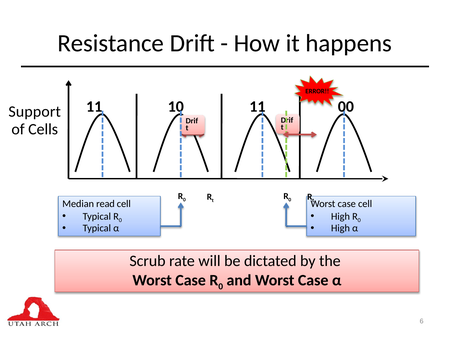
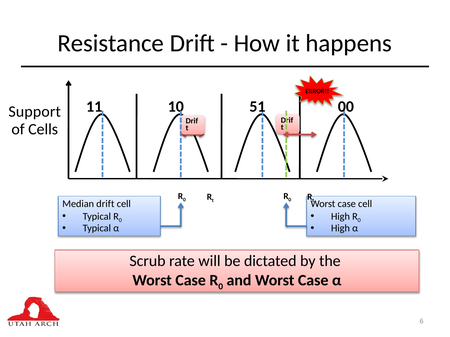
11: 11 -> 51 (257, 107)
Median read: read -> drift (105, 204)
